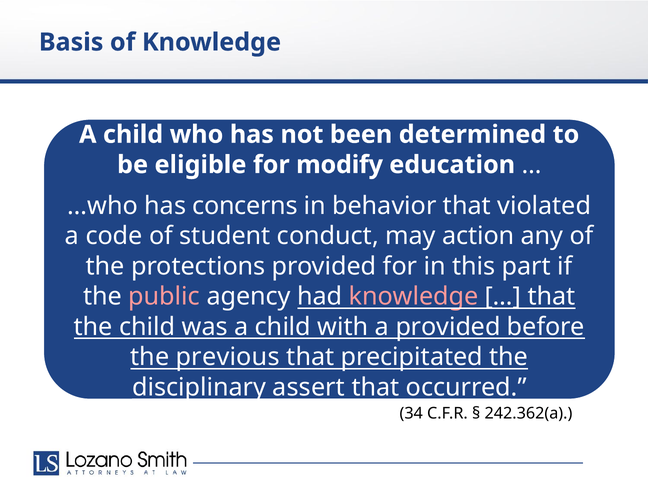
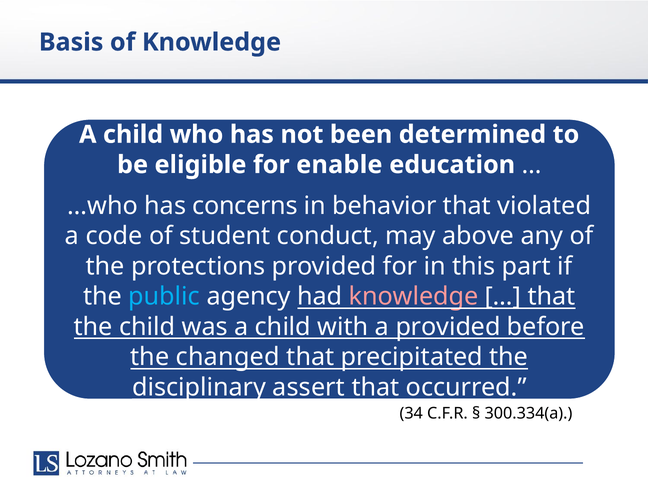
modify: modify -> enable (339, 165)
action: action -> above (478, 236)
public colour: pink -> light blue (164, 297)
previous: previous -> changed (228, 357)
242.362(a: 242.362(a -> 300.334(a (528, 414)
